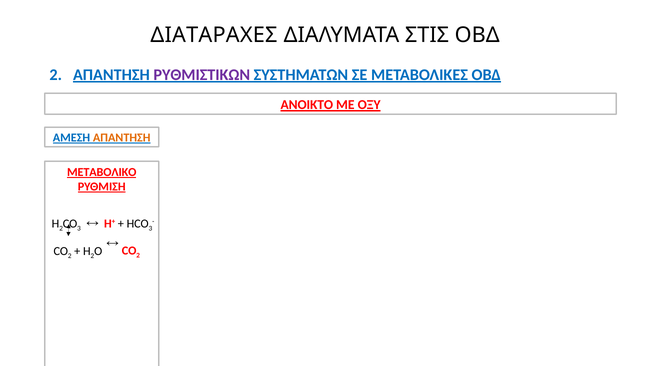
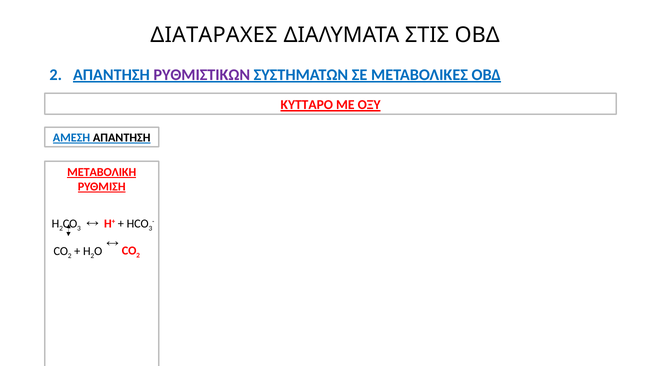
ANOIKTO: ANOIKTO -> ΚΥΤΤΑΡΟ (307, 105)
ΑΠΑΝΤΗΣΗ colour: orange -> black (122, 138)
ΜΕΤΑΒΟΛΙΚΟ: ΜΕΤΑΒΟΛΙΚΟ -> ΜΕΤΑΒΟΛΙΚΗ (102, 172)
